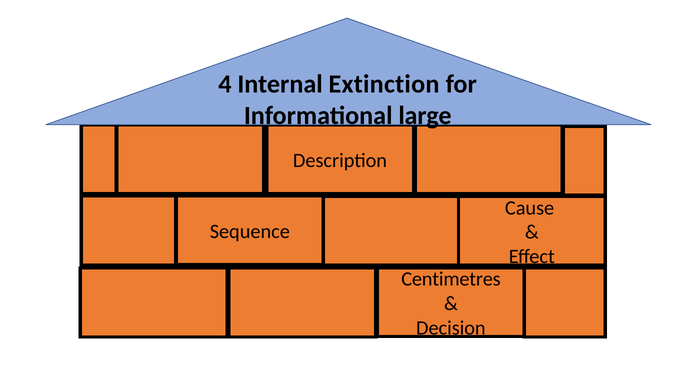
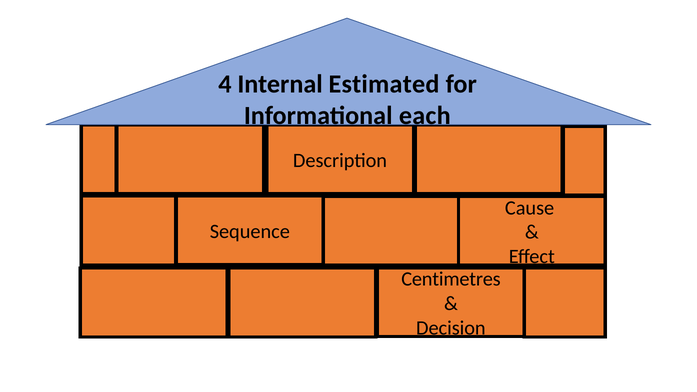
Extinction: Extinction -> Estimated (384, 84)
large: large -> each (425, 116)
